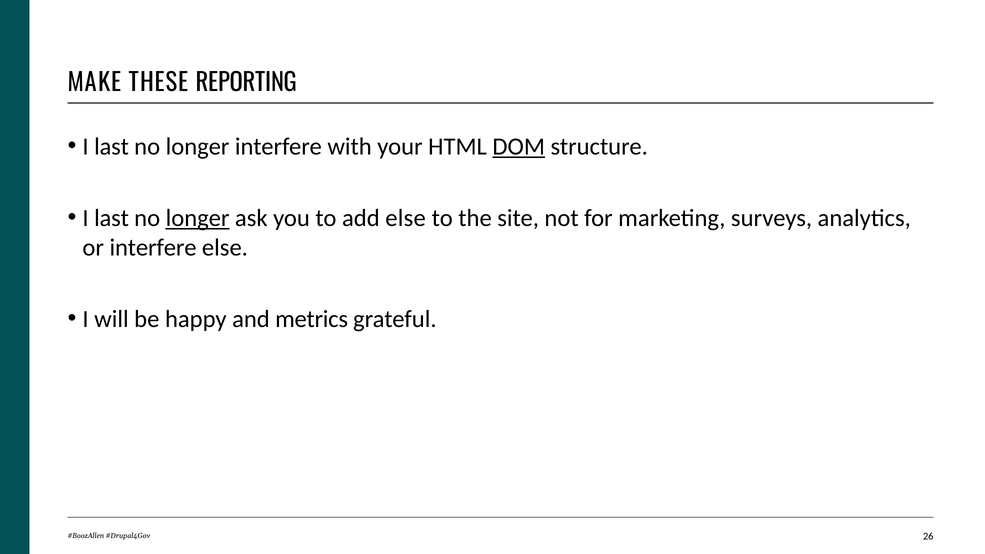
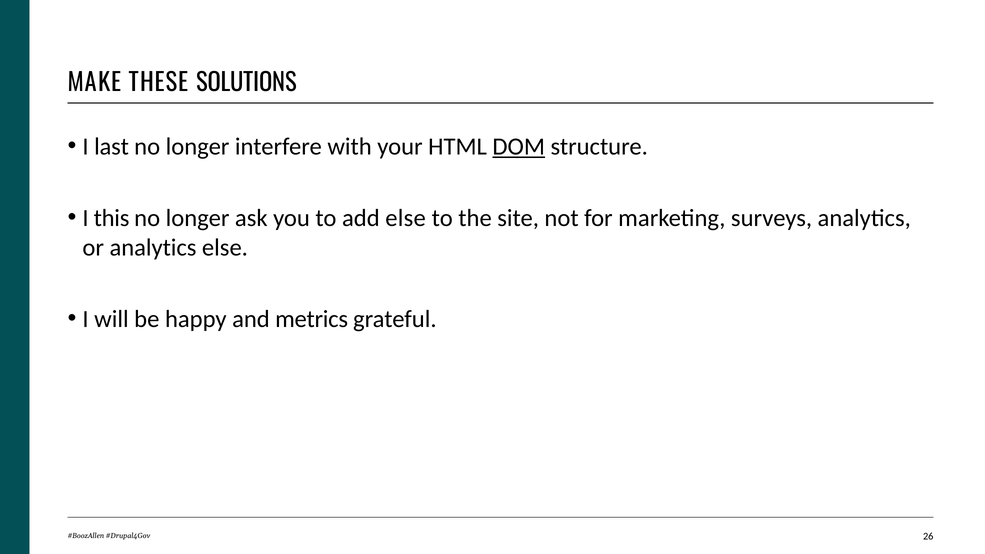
REPORTING: REPORTING -> SOLUTIONS (246, 83)
last: last -> this (112, 218)
longer underline: present -> none (198, 218)
or interfere: interfere -> analytics (153, 248)
